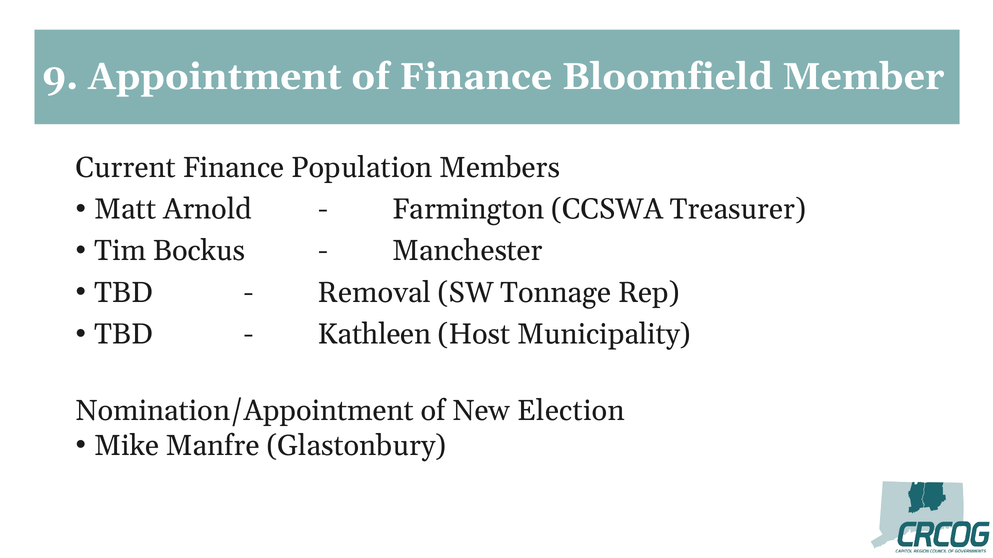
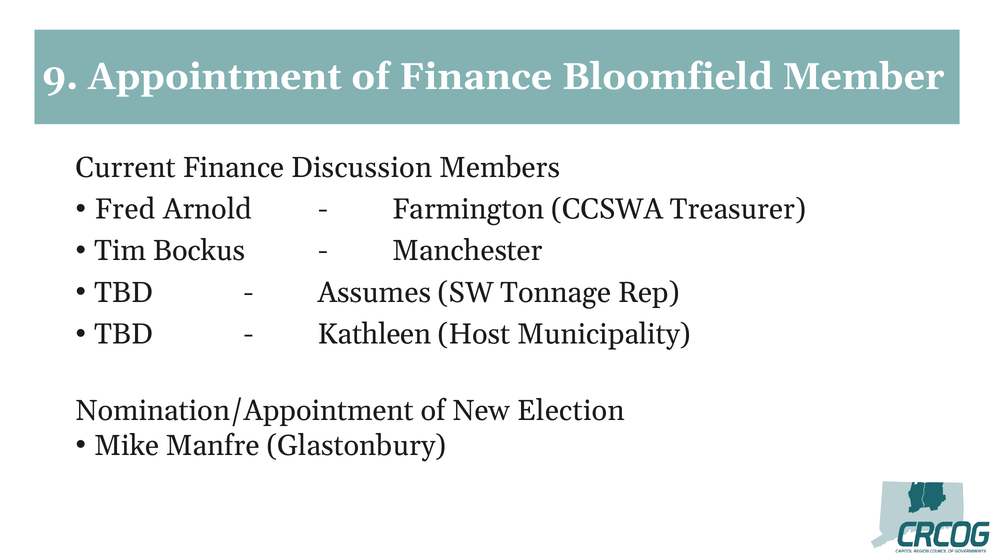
Population: Population -> Discussion (362, 168)
Matt: Matt -> Fred (125, 210)
Removal: Removal -> Assumes (374, 293)
